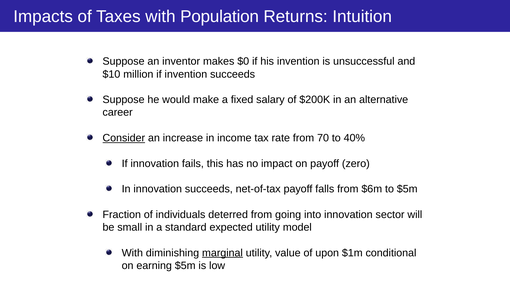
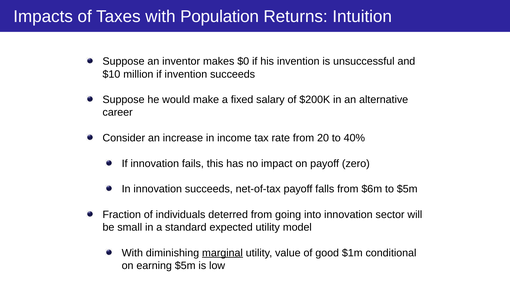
Consider underline: present -> none (124, 138)
70: 70 -> 20 (323, 138)
upon: upon -> good (327, 253)
